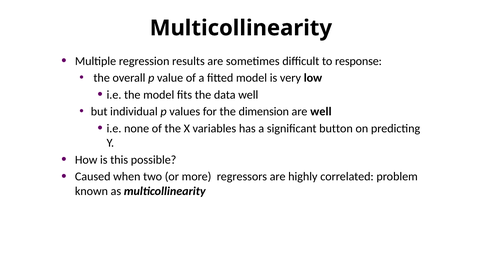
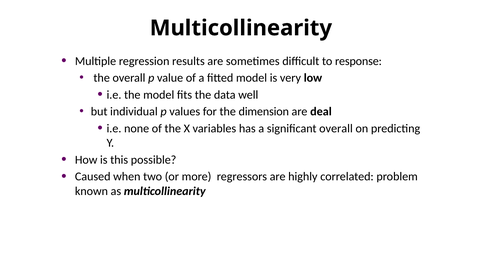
are well: well -> deal (321, 112)
significant button: button -> overall (336, 129)
